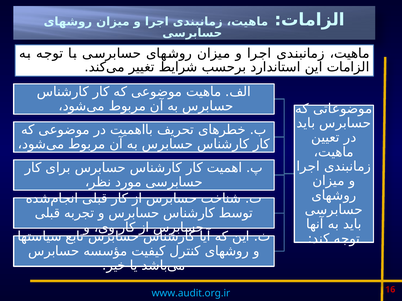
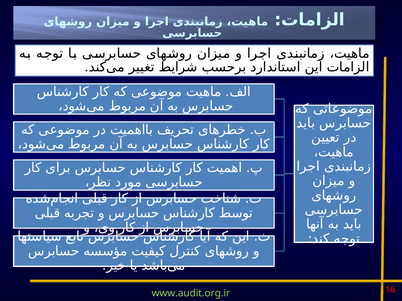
www.audit.org.ir colour: light blue -> light green (191, 294)
